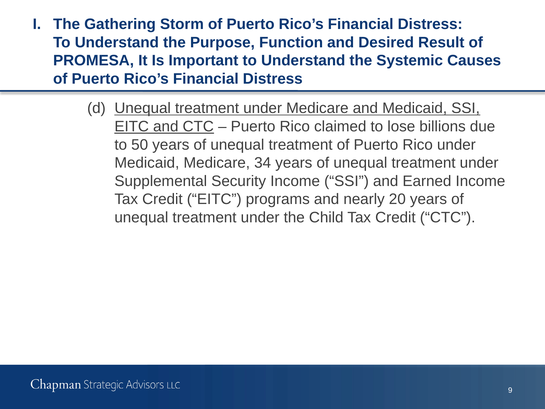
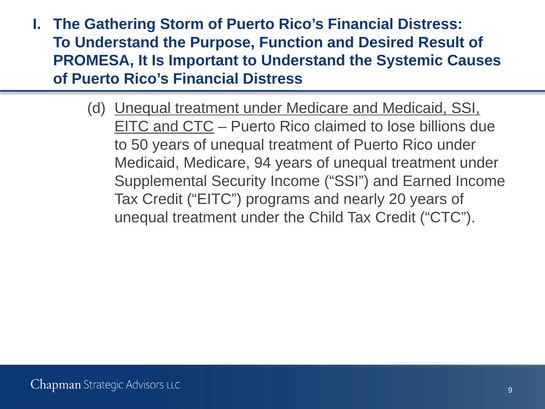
34: 34 -> 94 (263, 163)
